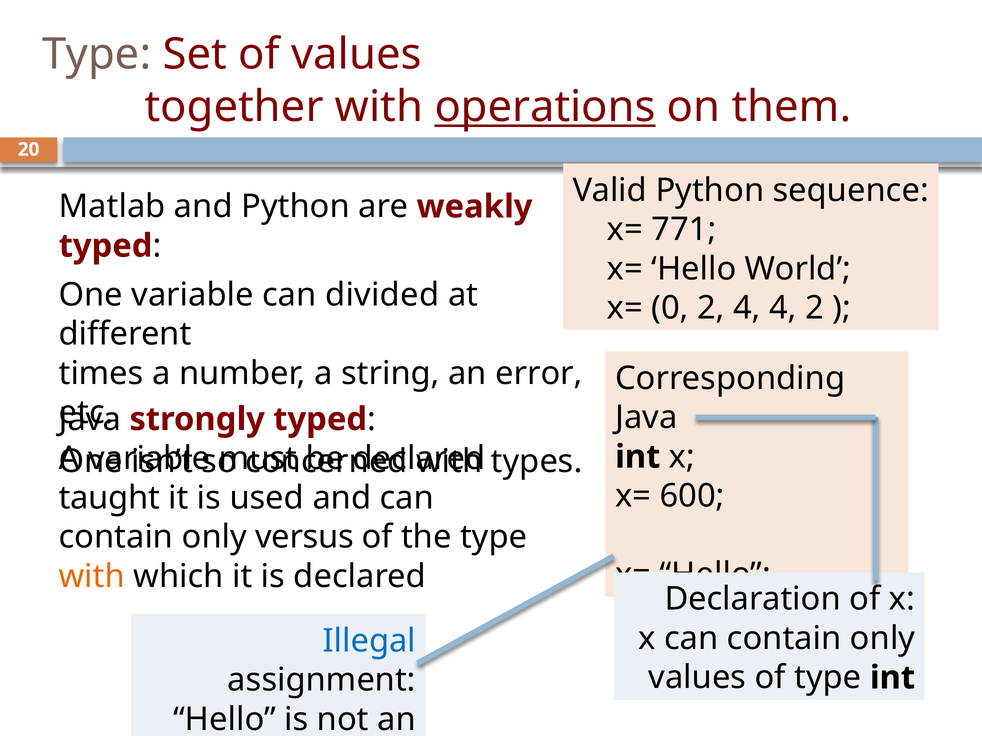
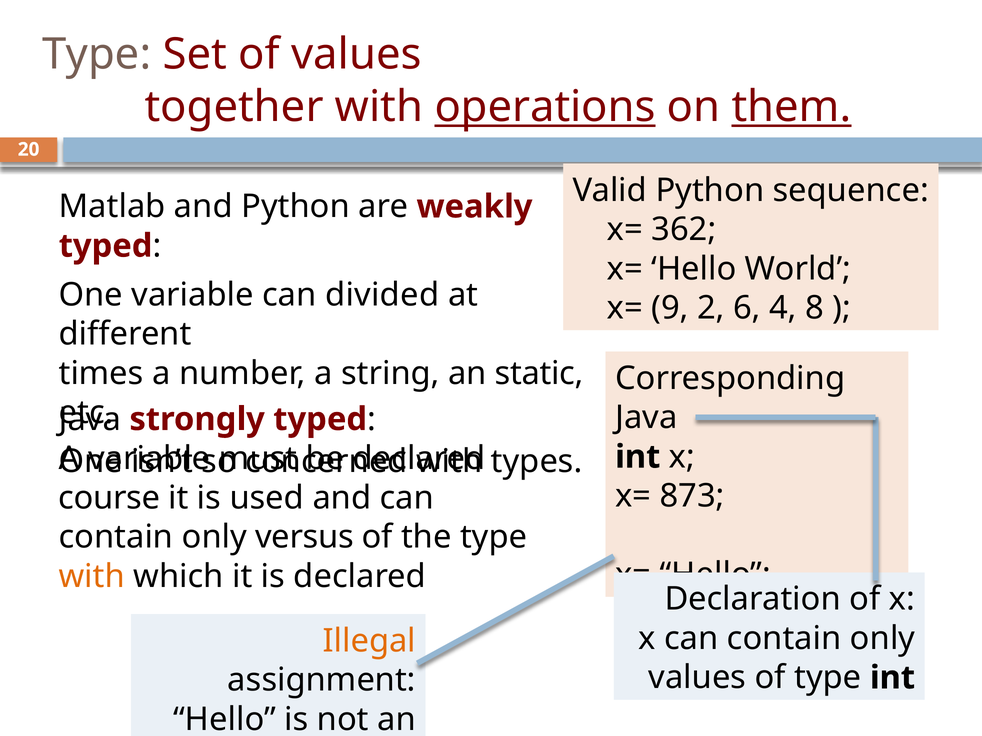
them underline: none -> present (791, 107)
771: 771 -> 362 (684, 230)
0: 0 -> 9 (670, 308)
2 4: 4 -> 6 (747, 308)
4 2: 2 -> 8 (814, 308)
error: error -> static (539, 373)
600: 600 -> 873 (692, 496)
taught: taught -> course (109, 498)
Illegal colour: blue -> orange (369, 641)
